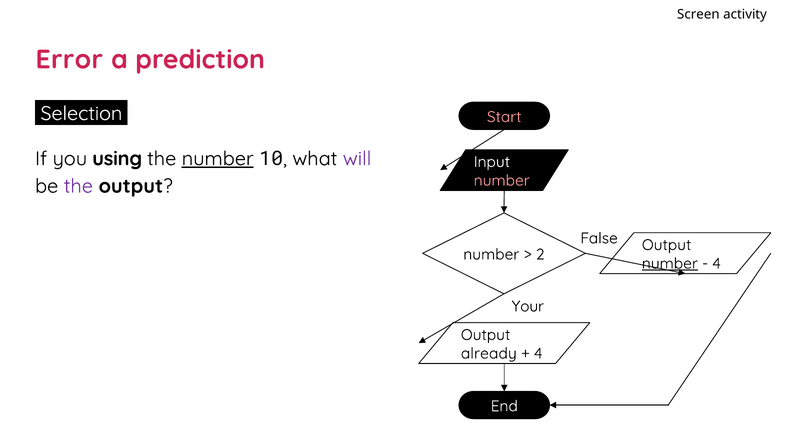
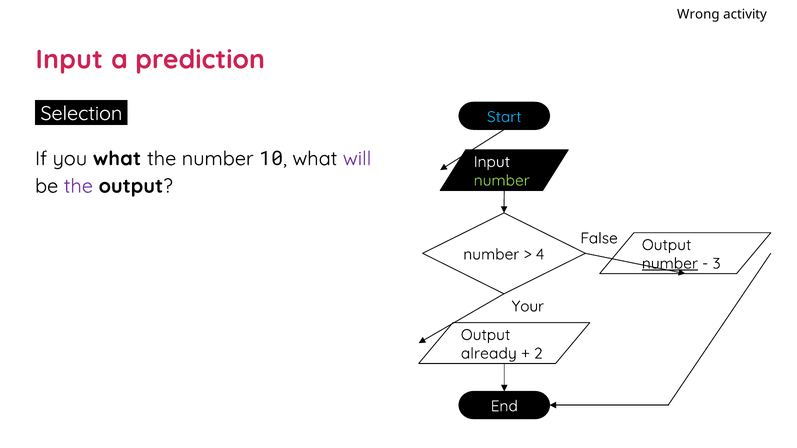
Screen: Screen -> Wrong (698, 15)
Error: Error -> Input (69, 60)
Start colour: pink -> light blue (504, 117)
you using: using -> what (117, 159)
number underline: present -> none (218, 159)
number colour: pink -> light green (502, 181)
2: 2 -> 4 (540, 255)
4: 4 -> 3 (717, 264)
4: 4 -> 2 (538, 354)
